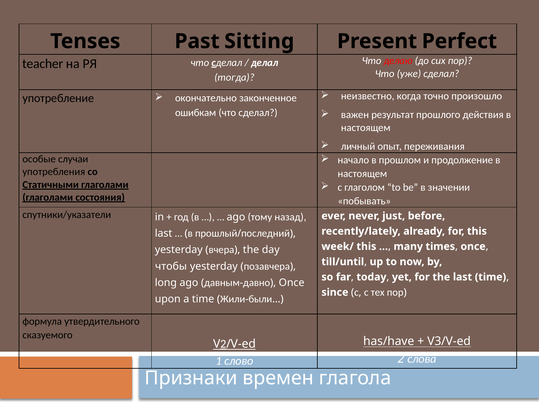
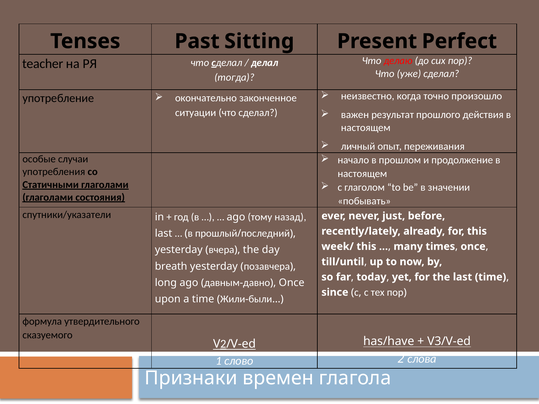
ошибкам: ошибкам -> ситуации (196, 113)
чтобы: чтобы -> breath (171, 266)
